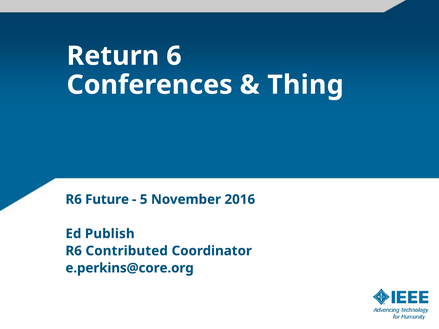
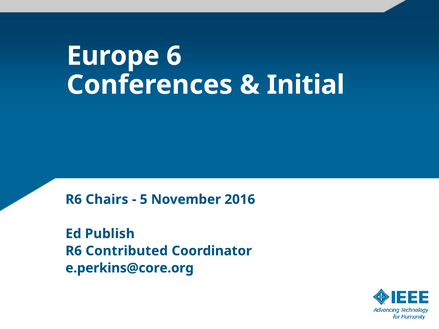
Return: Return -> Europe (113, 56)
Thing: Thing -> Initial (306, 85)
Future: Future -> Chairs (107, 200)
